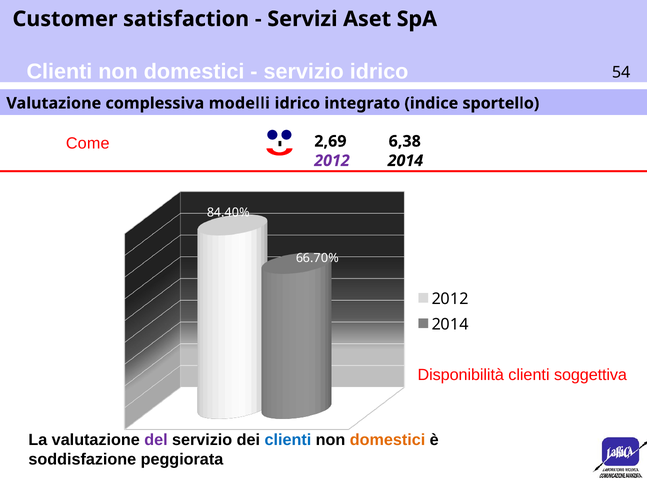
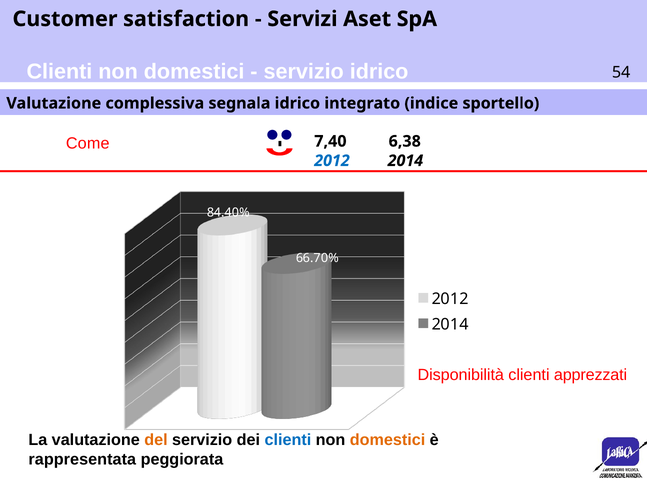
modelli: modelli -> segnala (239, 103)
2,69: 2,69 -> 7,40 (330, 141)
2012 colour: purple -> blue (332, 161)
soggettiva: soggettiva -> apprezzati (591, 375)
del colour: purple -> orange (156, 440)
soddisfazione: soddisfazione -> rappresentata (82, 459)
